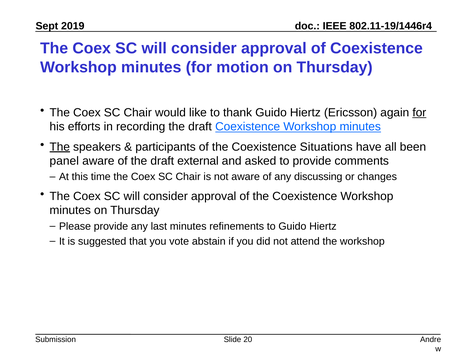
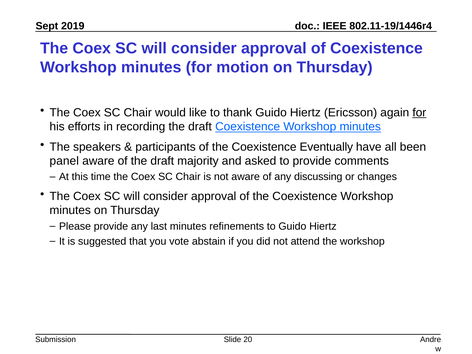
The underline: present -> none (60, 147)
Situations: Situations -> Eventually (326, 147)
external: external -> majority (198, 161)
